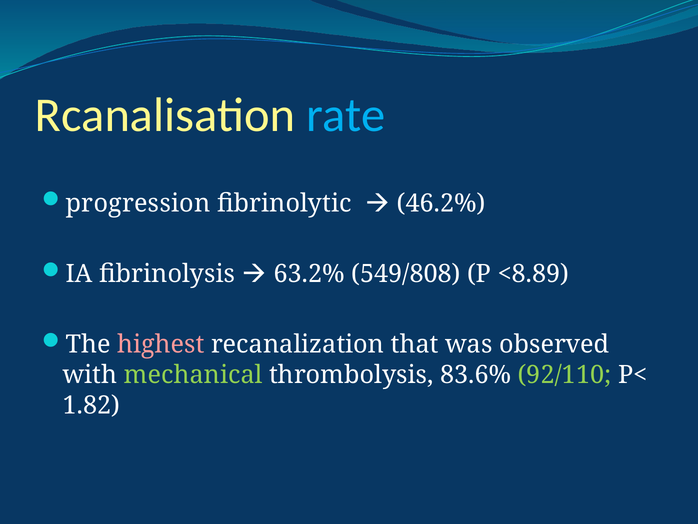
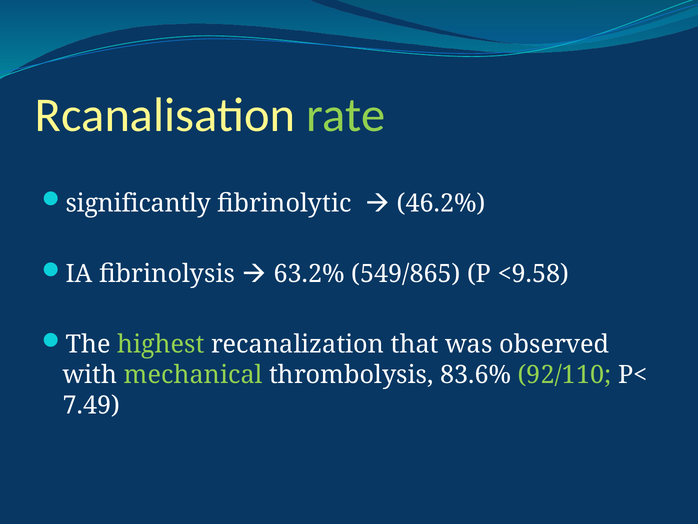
rate colour: light blue -> light green (346, 115)
progression: progression -> significantly (138, 203)
549/808: 549/808 -> 549/865 (406, 274)
<8.89: <8.89 -> <9.58 (533, 274)
highest colour: pink -> light green (161, 344)
1.82: 1.82 -> 7.49 (91, 405)
